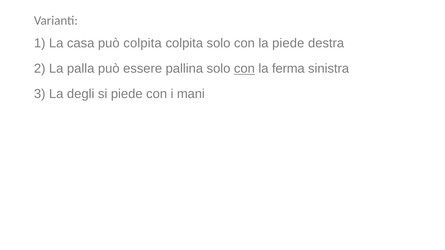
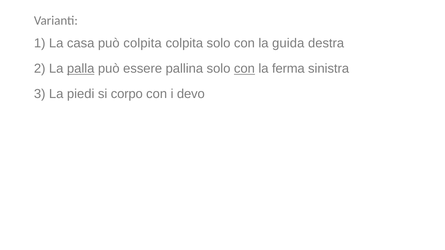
la piede: piede -> guida (288, 43)
palla underline: none -> present (81, 69)
degli: degli -> piedi (81, 94)
si piede: piede -> corpo (127, 94)
mani: mani -> devo (191, 94)
